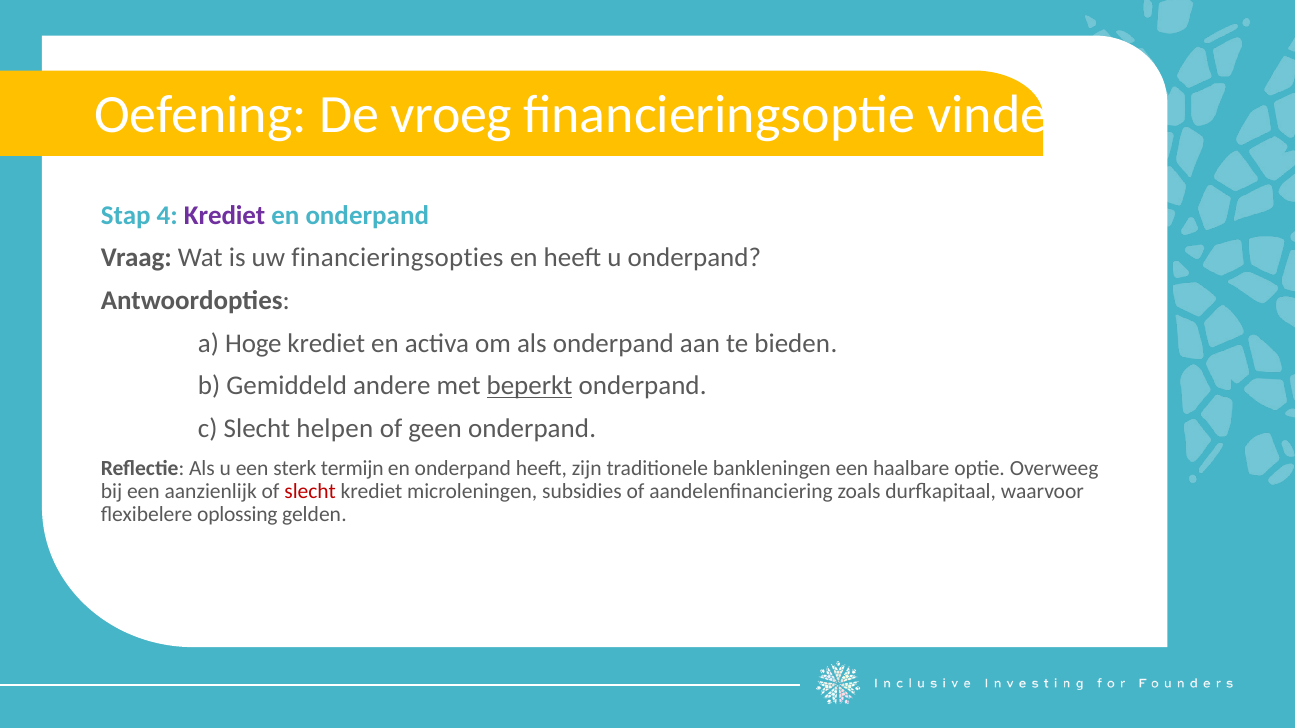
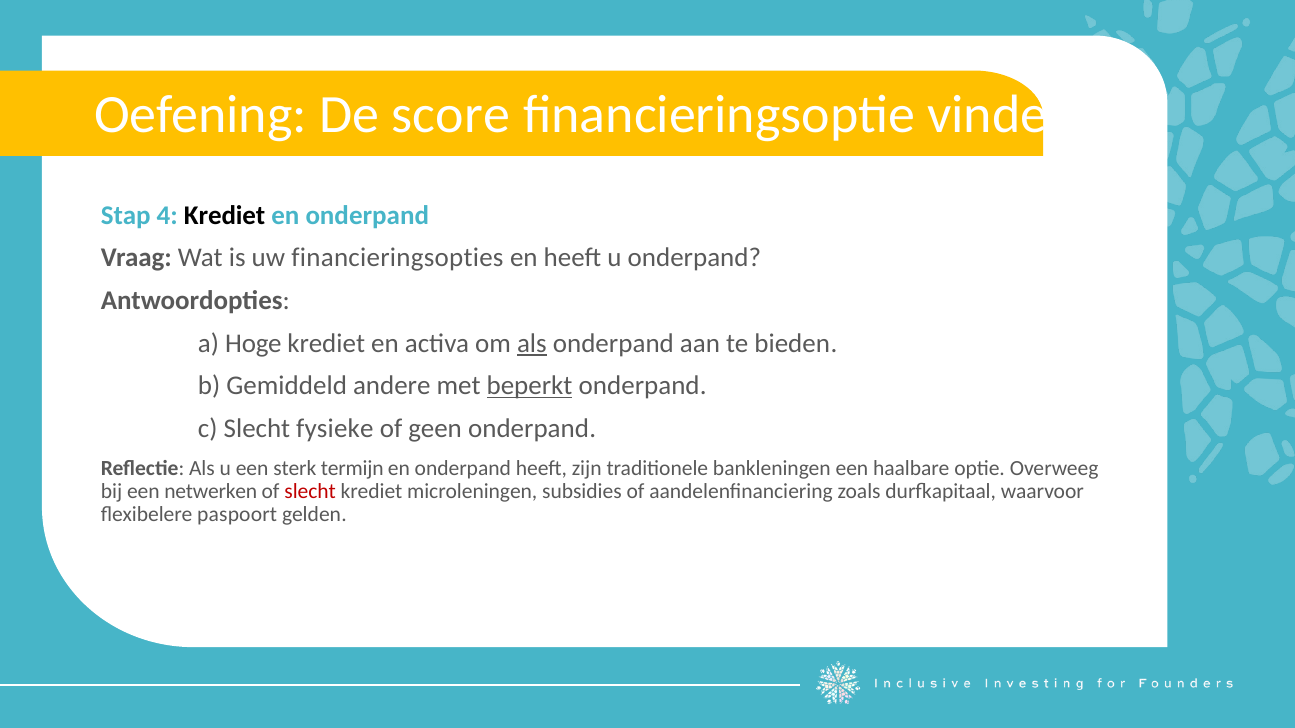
vroeg: vroeg -> score (451, 114)
Krediet colour: purple -> black (225, 215)
als underline: none -> present (532, 343)
helpen: helpen -> fysieke (335, 429)
aanzienlijk: aanzienlijk -> netwerken (211, 492)
oplossing: oplossing -> paspoort (237, 515)
